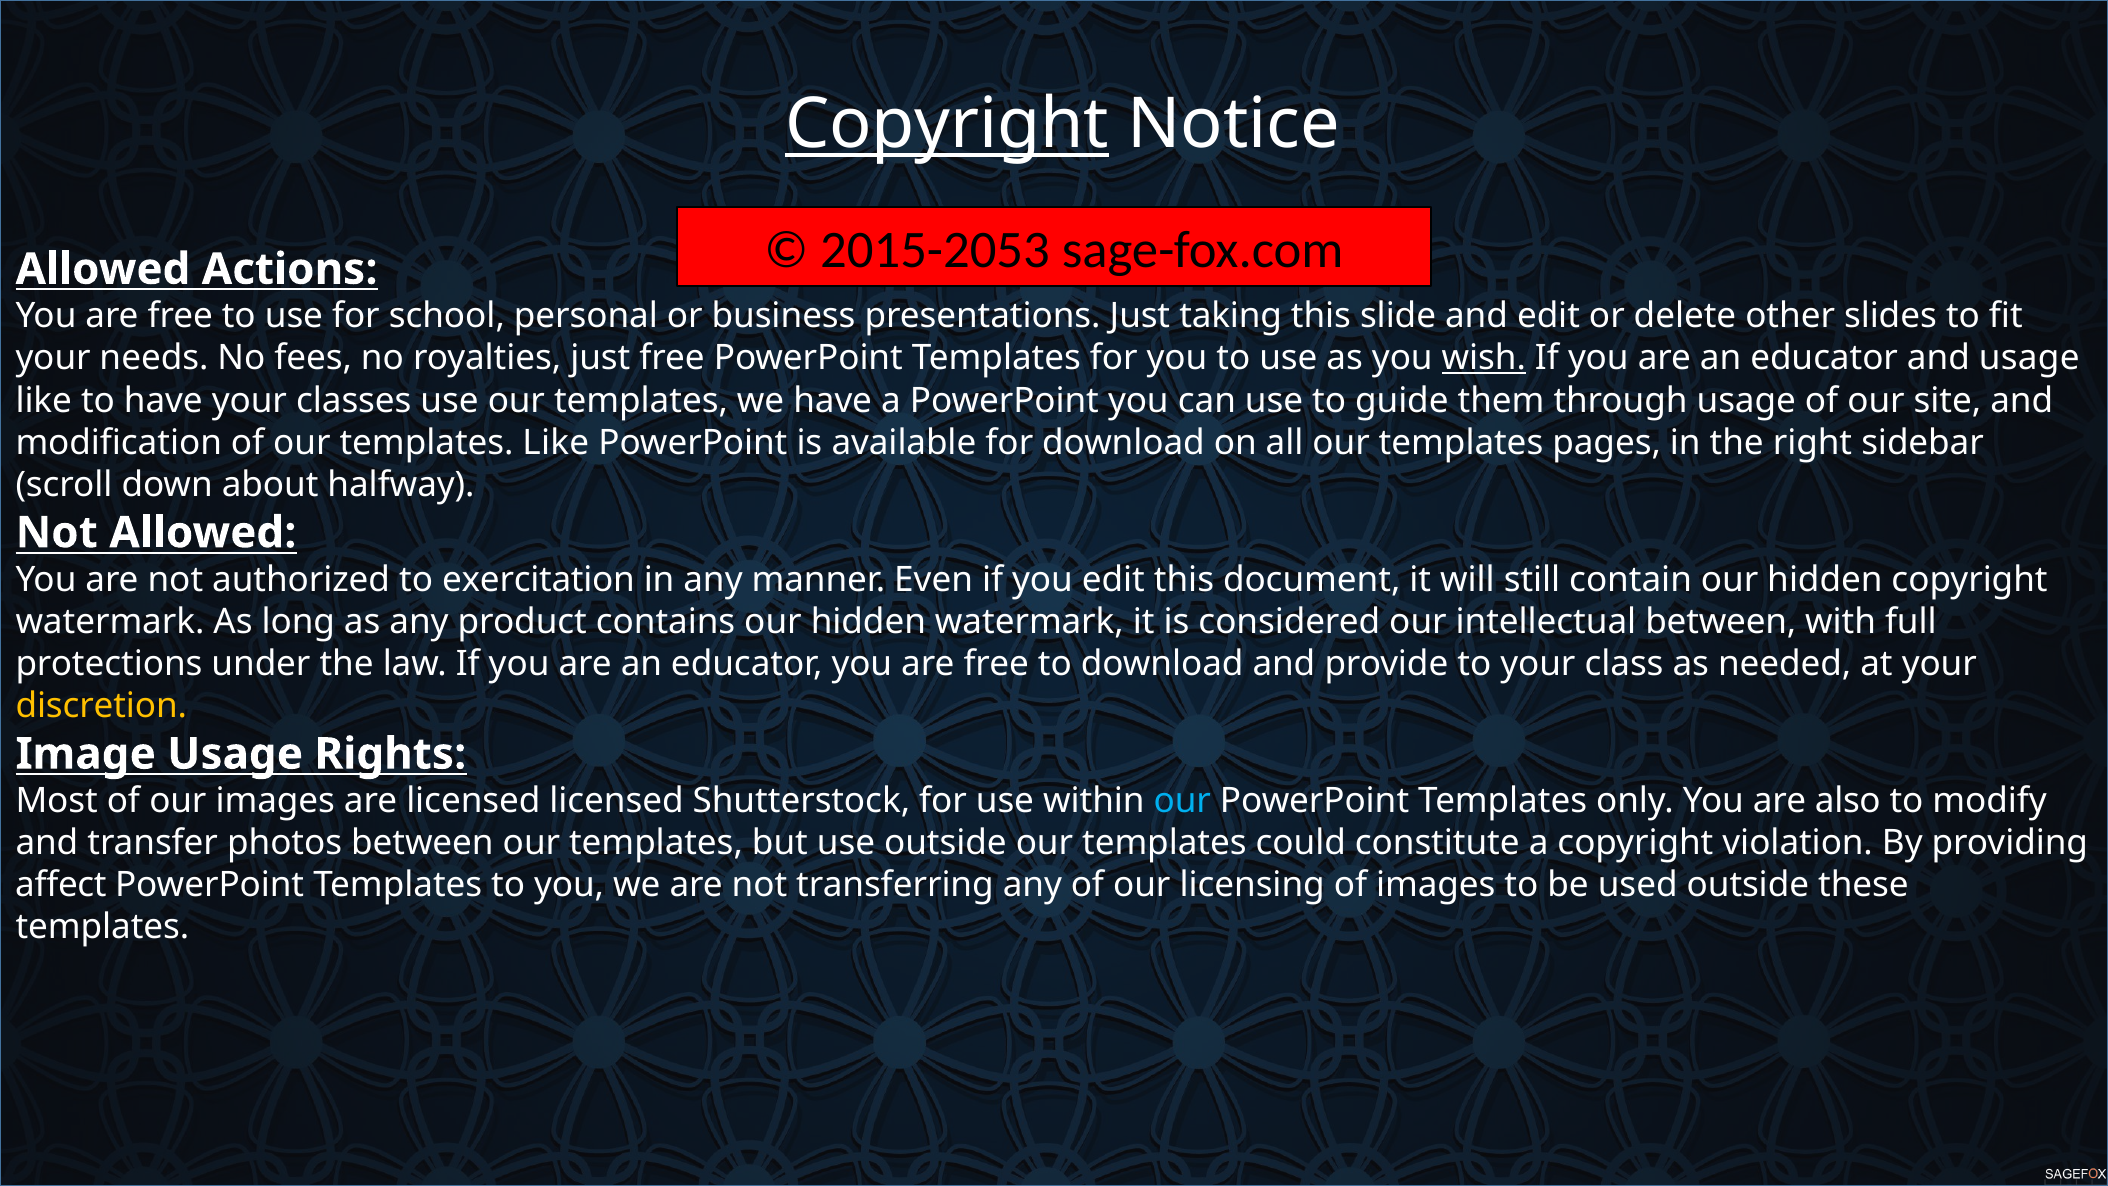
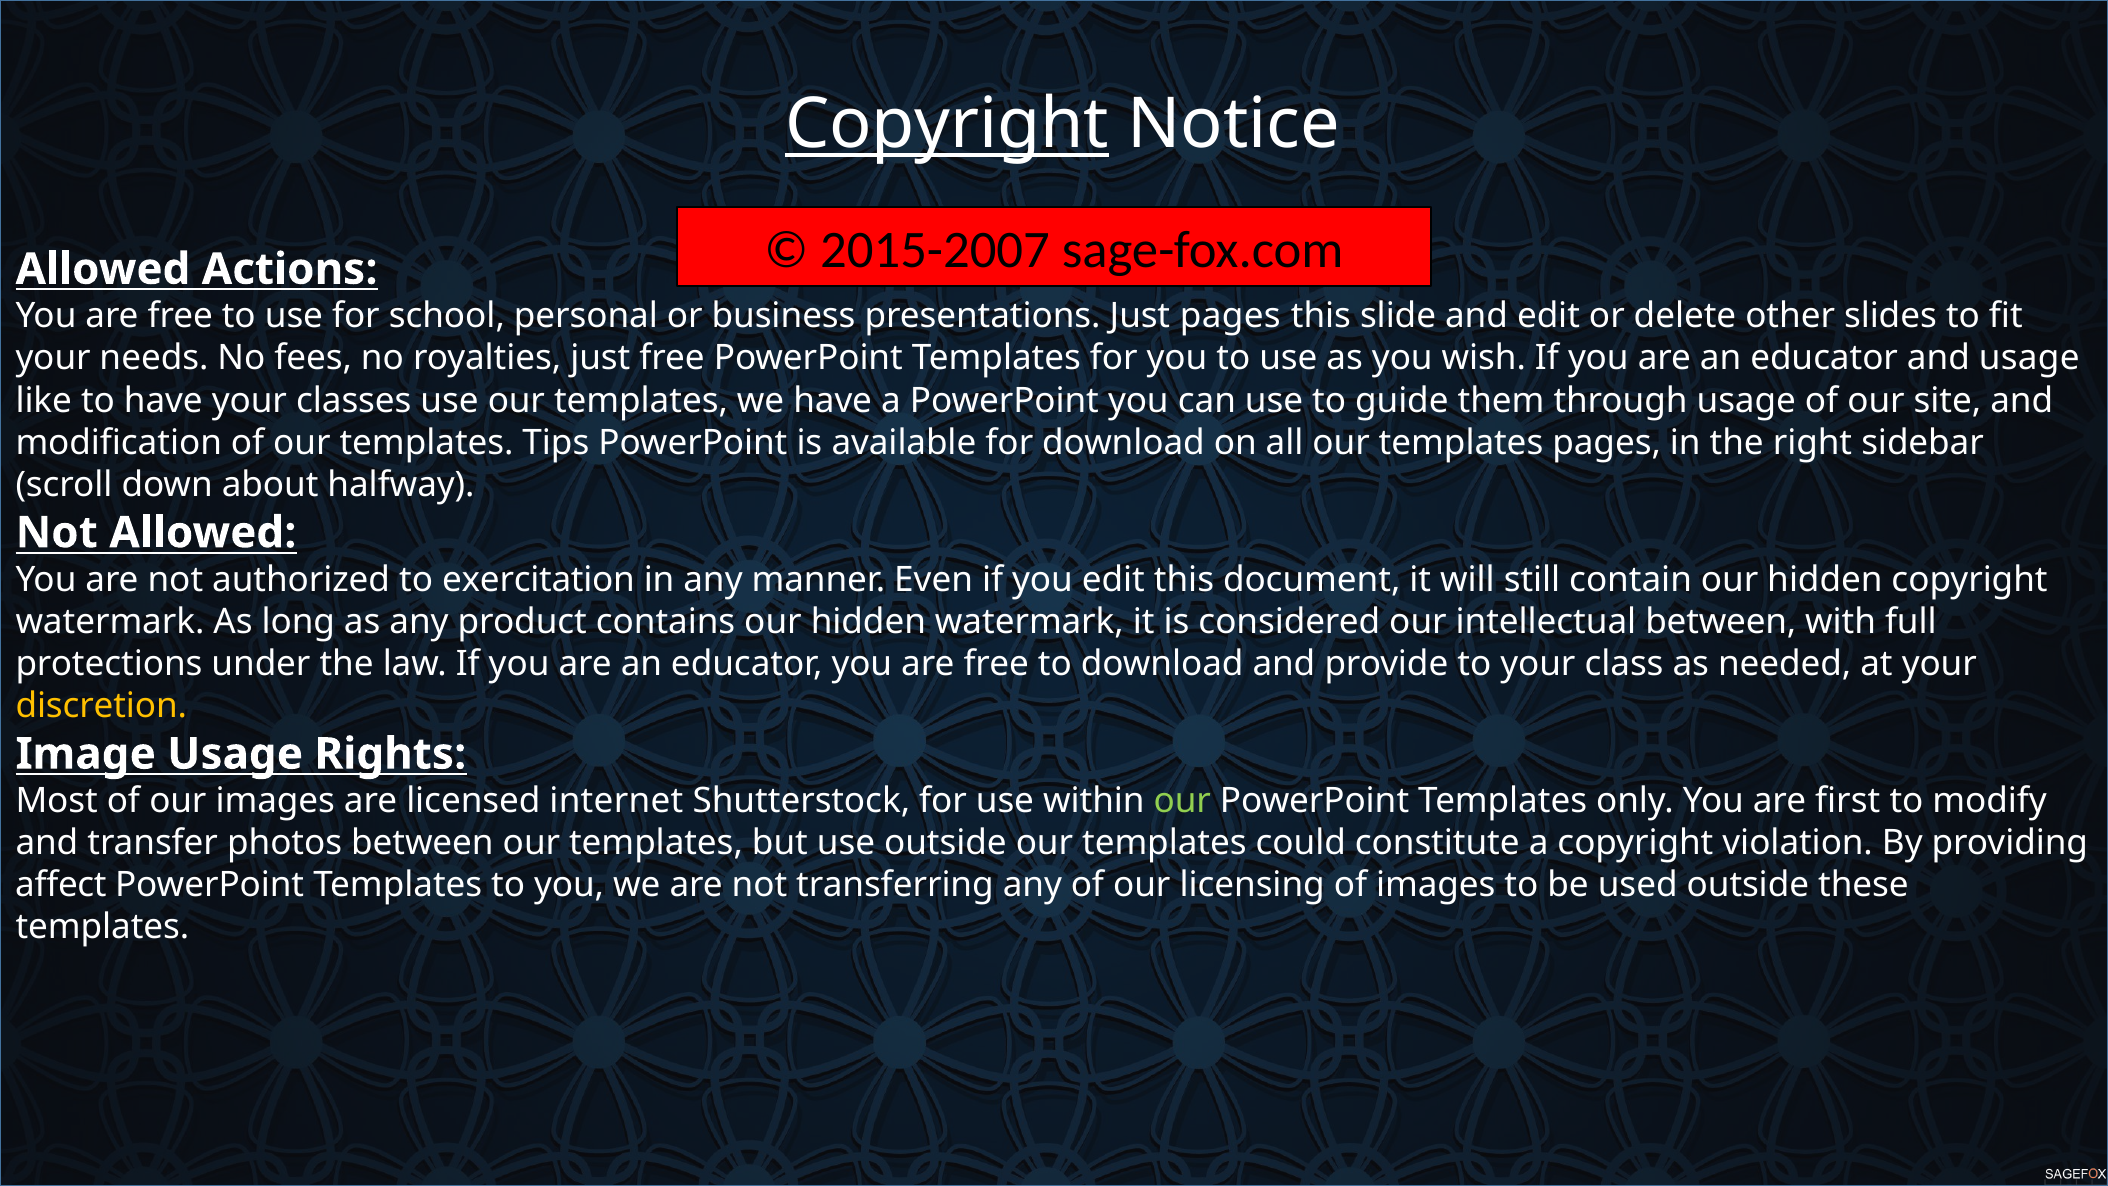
2015-2053: 2015-2053 -> 2015-2007 (935, 250)
Just taking: taking -> pages (1230, 316)
wish underline: present -> none (1484, 358)
templates Like: Like -> Tips (556, 442)
licensed licensed: licensed -> internet (616, 801)
our colour: light blue -> light green (1182, 801)
also: also -> first (1848, 801)
